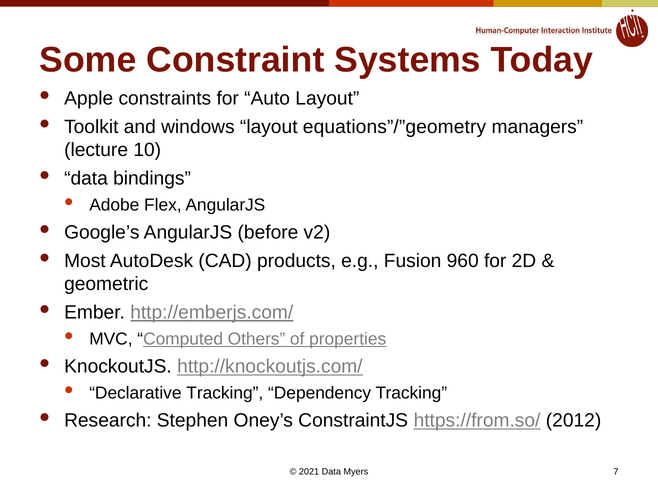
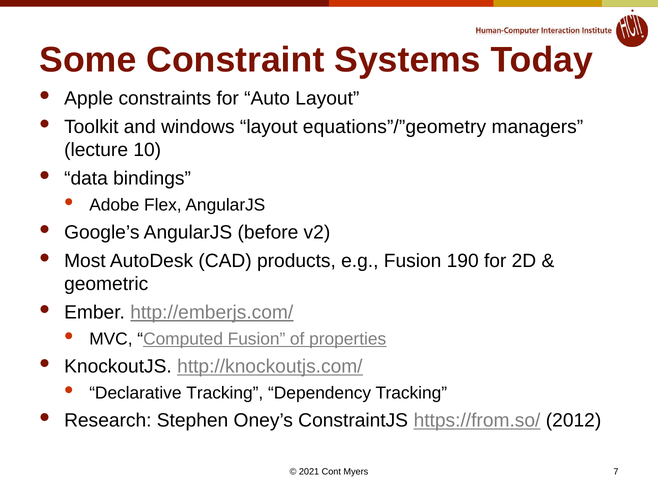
960: 960 -> 190 (463, 261)
Computed Others: Others -> Fusion (257, 339)
2021 Data: Data -> Cont (331, 472)
